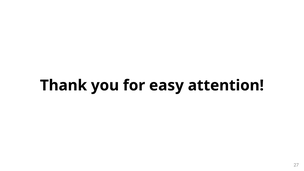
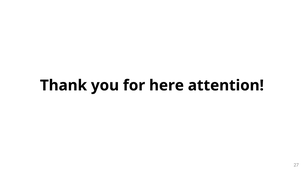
easy: easy -> here (166, 85)
